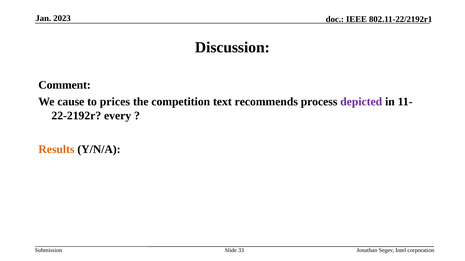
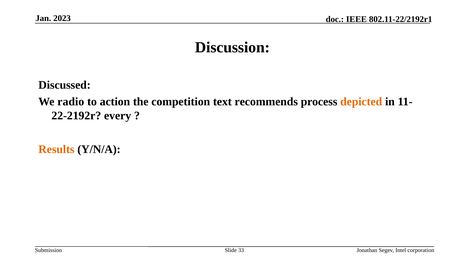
Comment: Comment -> Discussed (65, 85)
cause: cause -> radio (71, 102)
prices: prices -> action (115, 102)
depicted colour: purple -> orange (361, 102)
